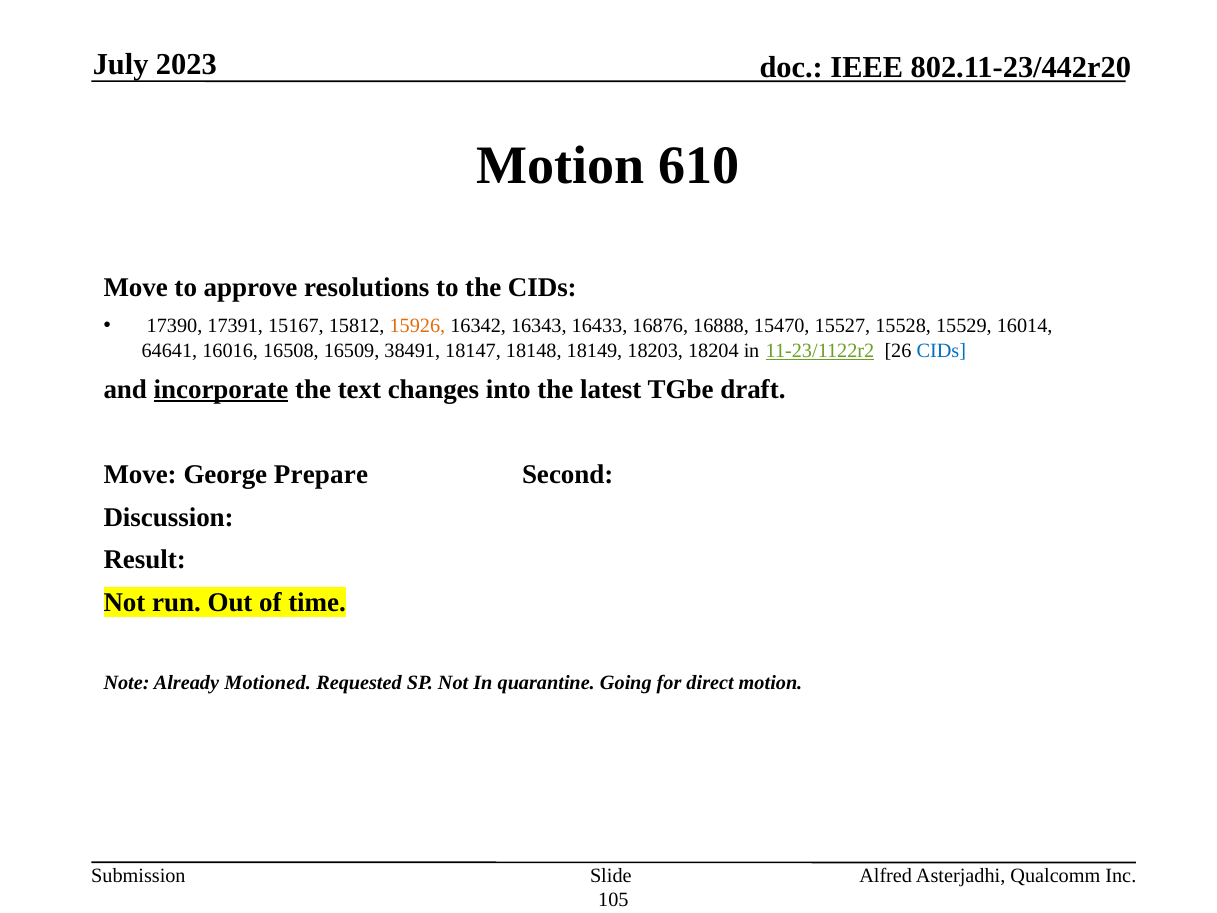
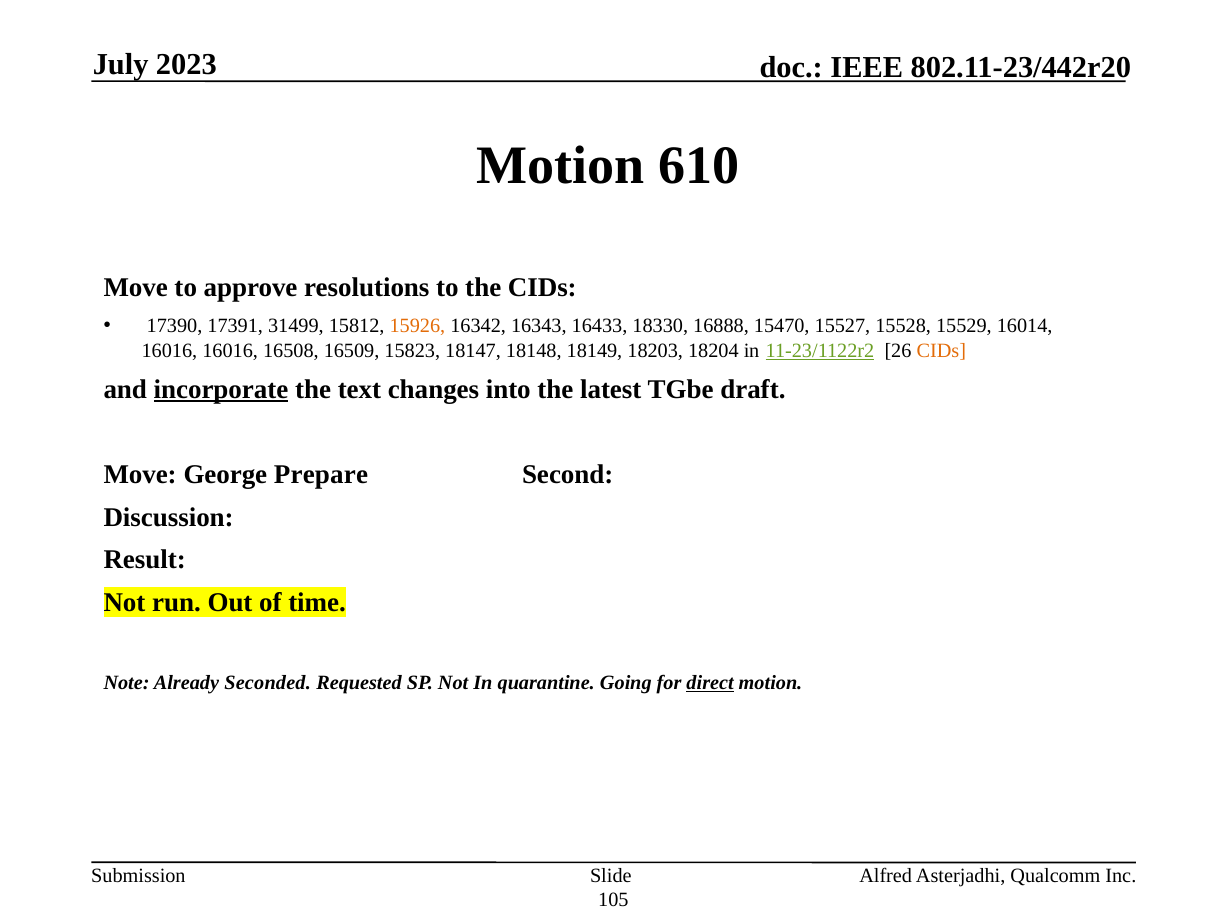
15167: 15167 -> 31499 (296, 326)
16876: 16876 -> 18330 (660, 326)
64641: 64641 -> 16016 (169, 350)
38491: 38491 -> 15823 (412, 350)
CIDs colour: blue -> orange (941, 350)
Motioned: Motioned -> Seconded (268, 683)
direct underline: none -> present (710, 683)
